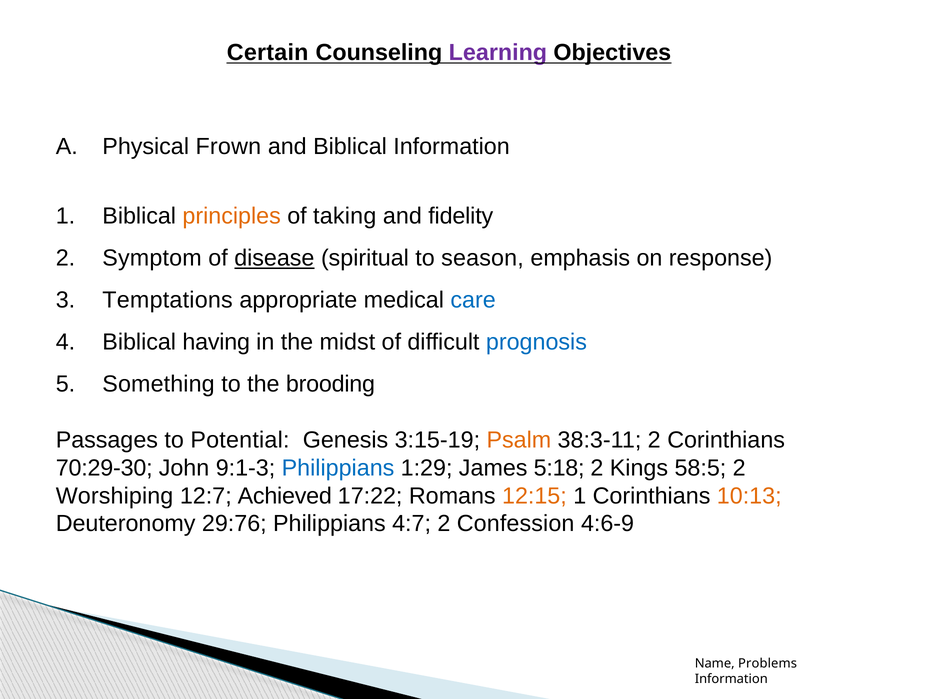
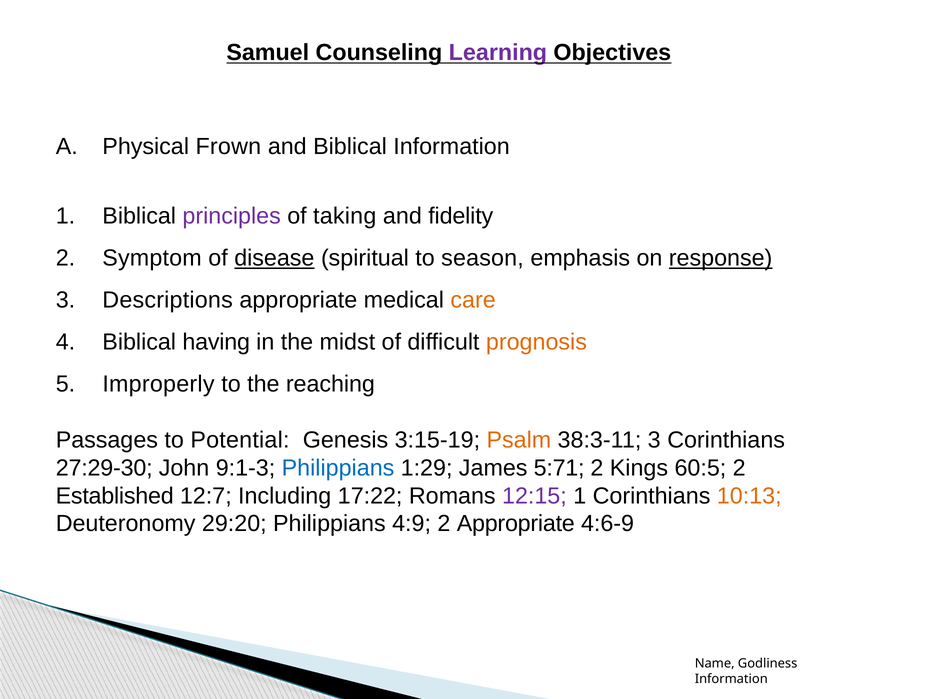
Certain: Certain -> Samuel (268, 53)
principles colour: orange -> purple (232, 216)
response underline: none -> present (721, 258)
Temptations: Temptations -> Descriptions (168, 300)
care colour: blue -> orange (473, 300)
prognosis colour: blue -> orange (536, 342)
Something: Something -> Improperly (158, 384)
brooding: brooding -> reaching (330, 384)
38:3-11 2: 2 -> 3 (654, 440)
70:29-30: 70:29-30 -> 27:29-30 (104, 468)
5:18: 5:18 -> 5:71 (559, 468)
58:5: 58:5 -> 60:5 (700, 468)
Worshiping: Worshiping -> Established (115, 496)
Achieved: Achieved -> Including (285, 496)
12:15 colour: orange -> purple (534, 496)
29:76: 29:76 -> 29:20 (234, 524)
4:7: 4:7 -> 4:9 (412, 524)
2 Confession: Confession -> Appropriate (516, 524)
Problems: Problems -> Godliness (768, 663)
